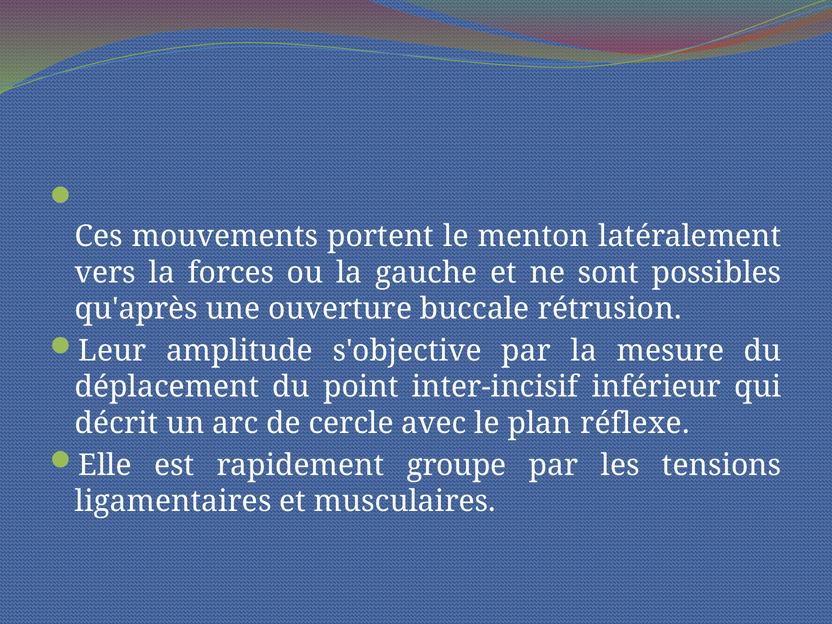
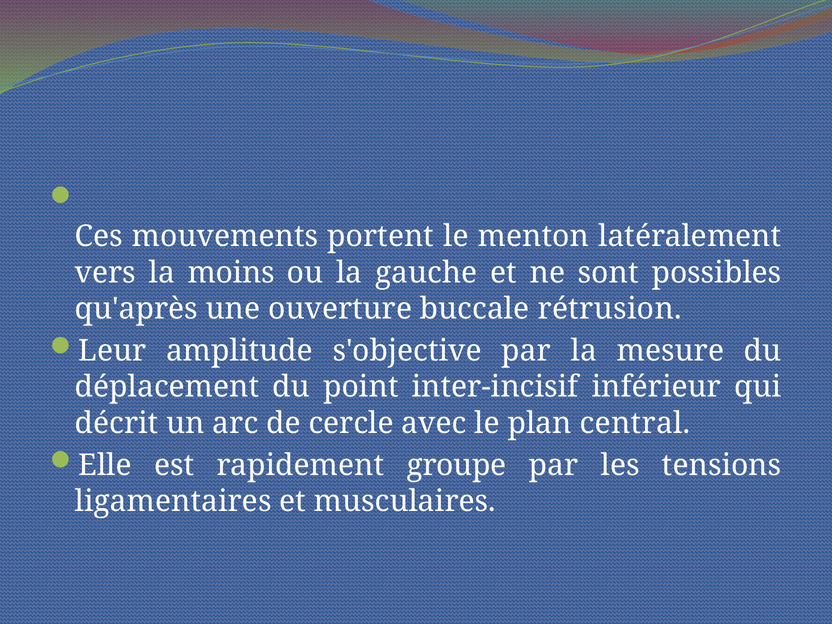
forces: forces -> moins (231, 273)
réflexe: réflexe -> central (635, 423)
